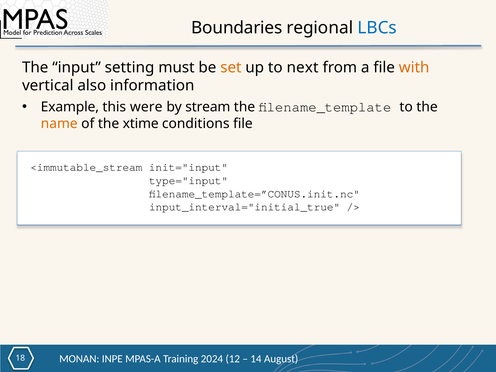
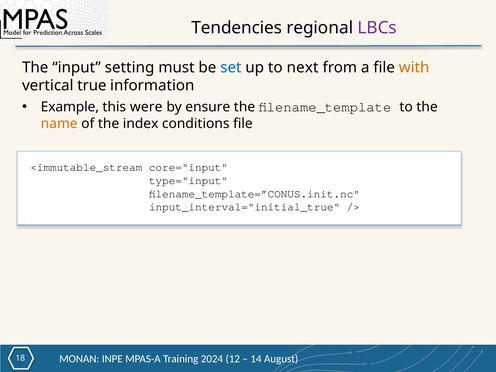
Boundaries: Boundaries -> Tendencies (237, 28)
LBCs colour: blue -> purple (377, 28)
set colour: orange -> blue (231, 67)
also: also -> true (92, 86)
stream: stream -> ensure (208, 107)
xtime: xtime -> index (141, 124)
init="input: init="input -> core="input (188, 167)
